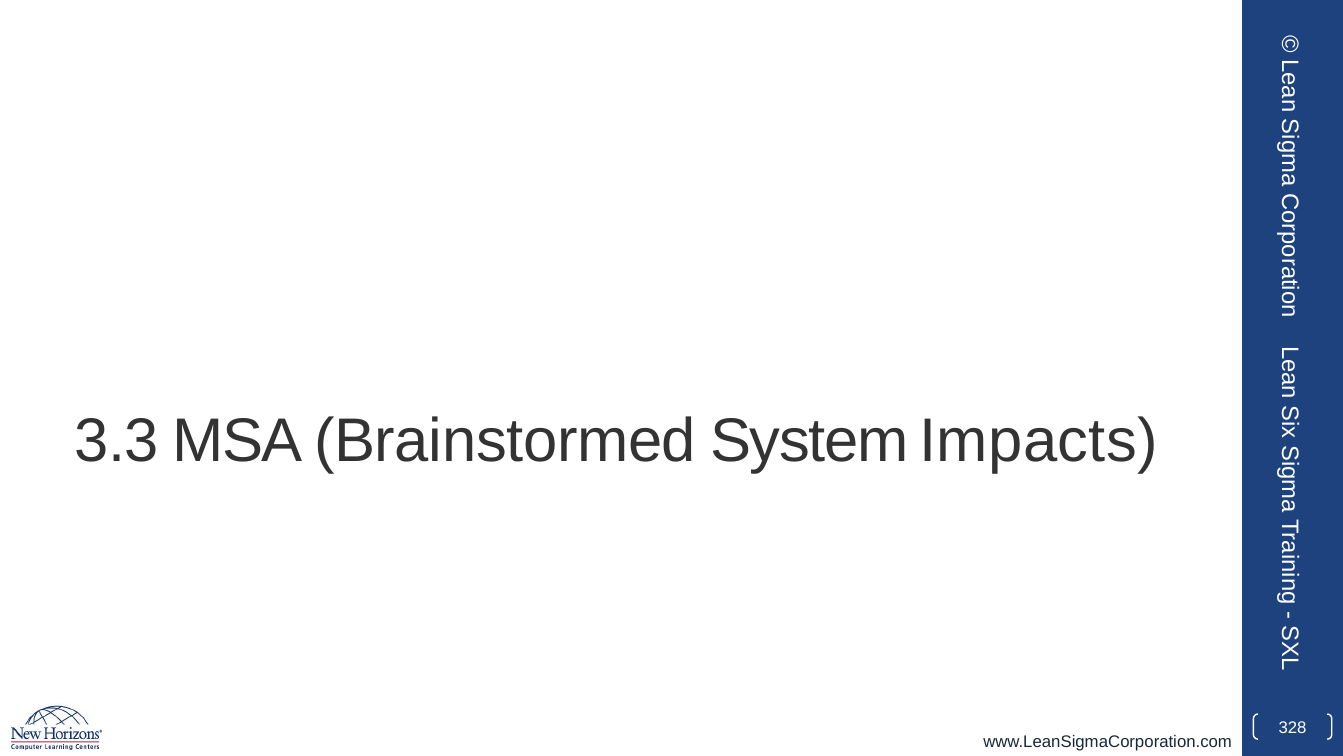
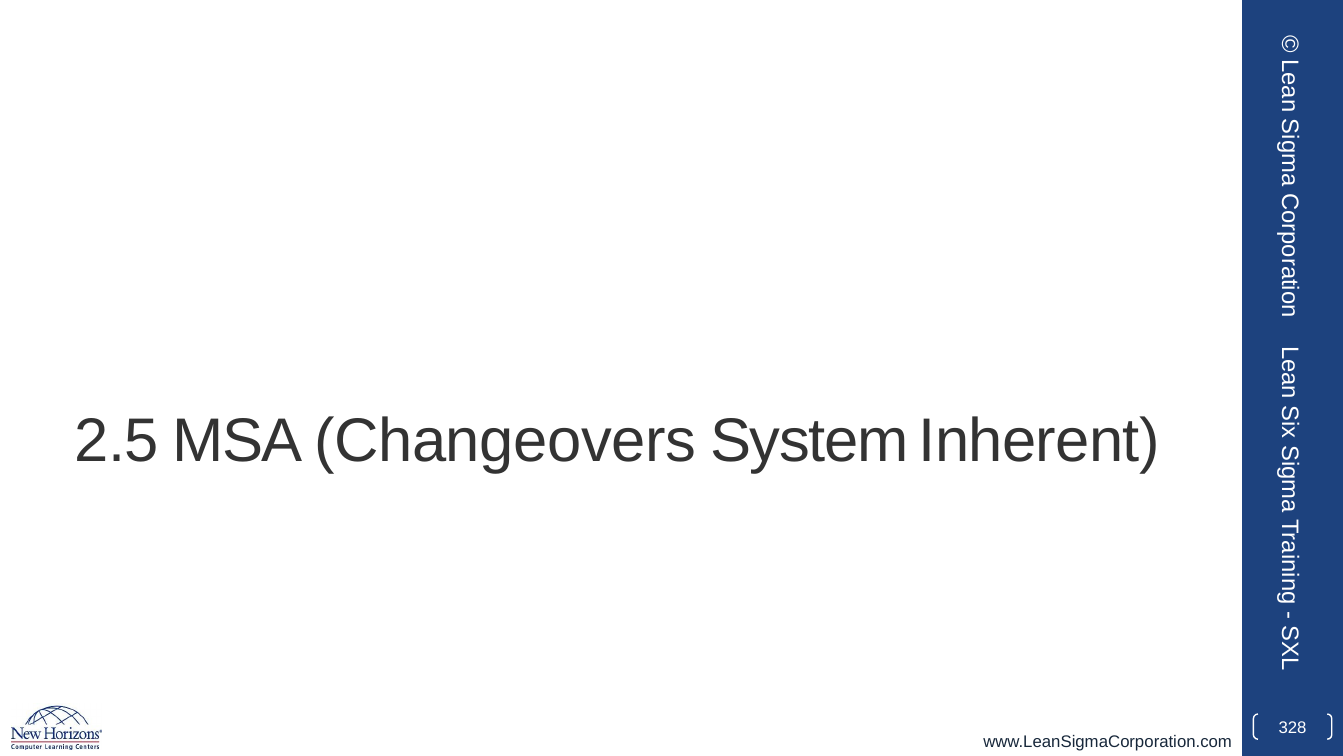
3.3: 3.3 -> 2.5 (117, 441)
Brainstormed: Brainstormed -> Changeovers (505, 441)
Impacts: Impacts -> Inherent (1039, 441)
